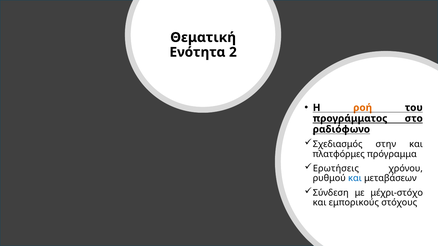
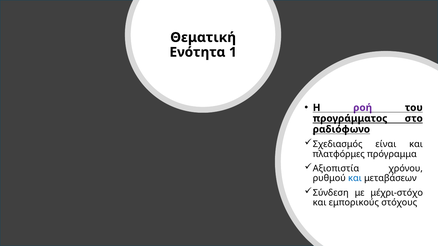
2: 2 -> 1 (233, 52)
ροή colour: orange -> purple (363, 108)
στην: στην -> είναι (386, 144)
Ερωτήσεις: Ερωτήσεις -> Αξιοπιστία (336, 169)
